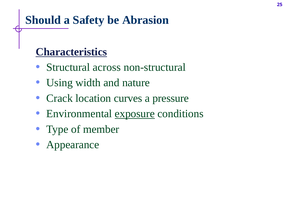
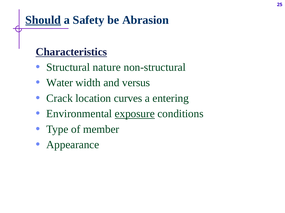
Should underline: none -> present (43, 20)
across: across -> nature (107, 68)
Using: Using -> Water (60, 83)
nature: nature -> versus (136, 83)
pressure: pressure -> entering (171, 99)
